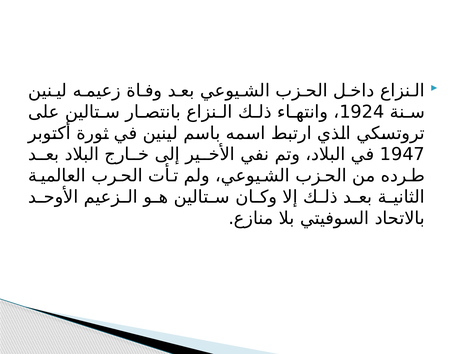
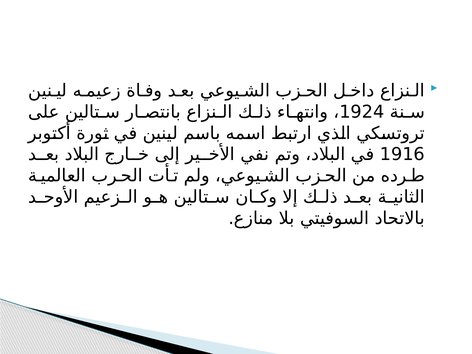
1947: 1947 -> 1916 (402, 154)
